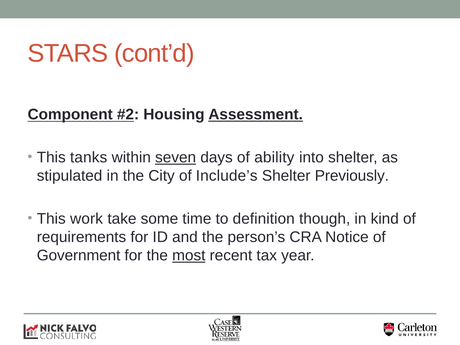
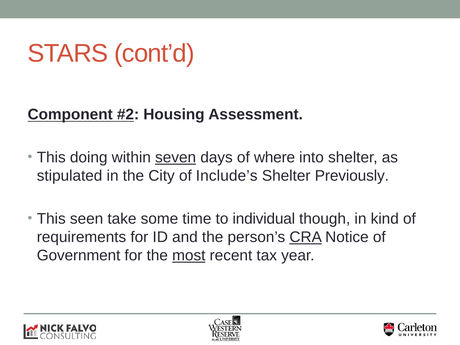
Assessment underline: present -> none (256, 115)
tanks: tanks -> doing (89, 157)
ability: ability -> where (275, 157)
work: work -> seen (87, 219)
definition: definition -> individual (264, 219)
CRA underline: none -> present (306, 237)
